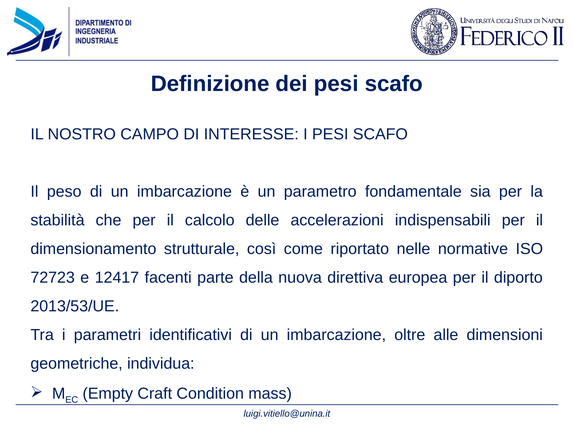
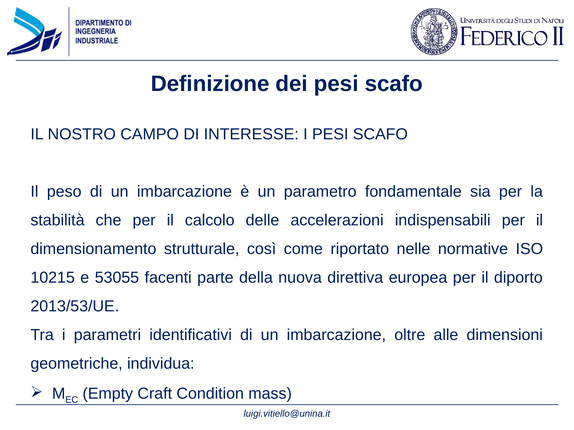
72723: 72723 -> 10215 (53, 278)
12417: 12417 -> 53055 (117, 278)
